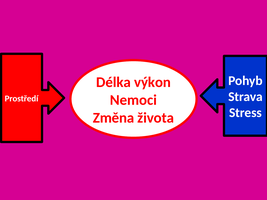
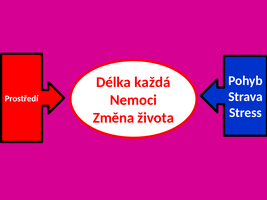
výkon: výkon -> každá (152, 82)
